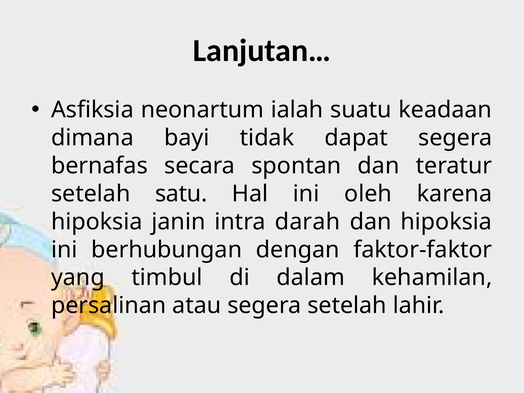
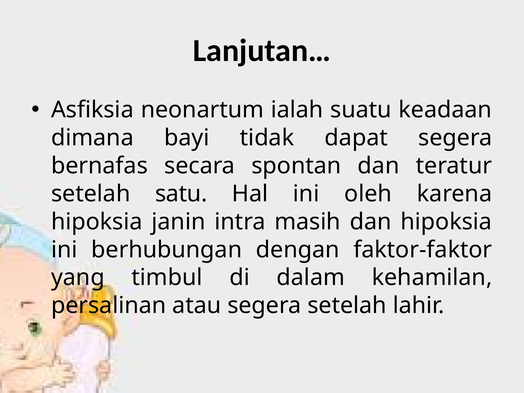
darah: darah -> masih (308, 222)
